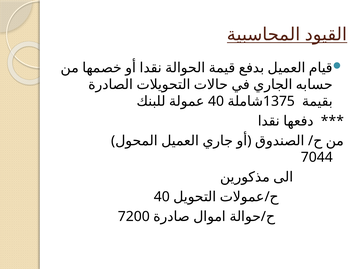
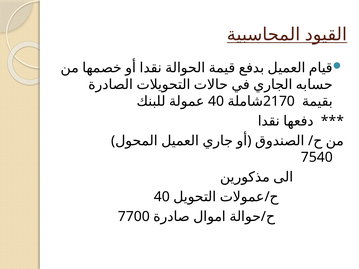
1375: 1375 -> 2170 (279, 101)
7044: 7044 -> 7540 (317, 158)
7200: 7200 -> 7700 (134, 217)
